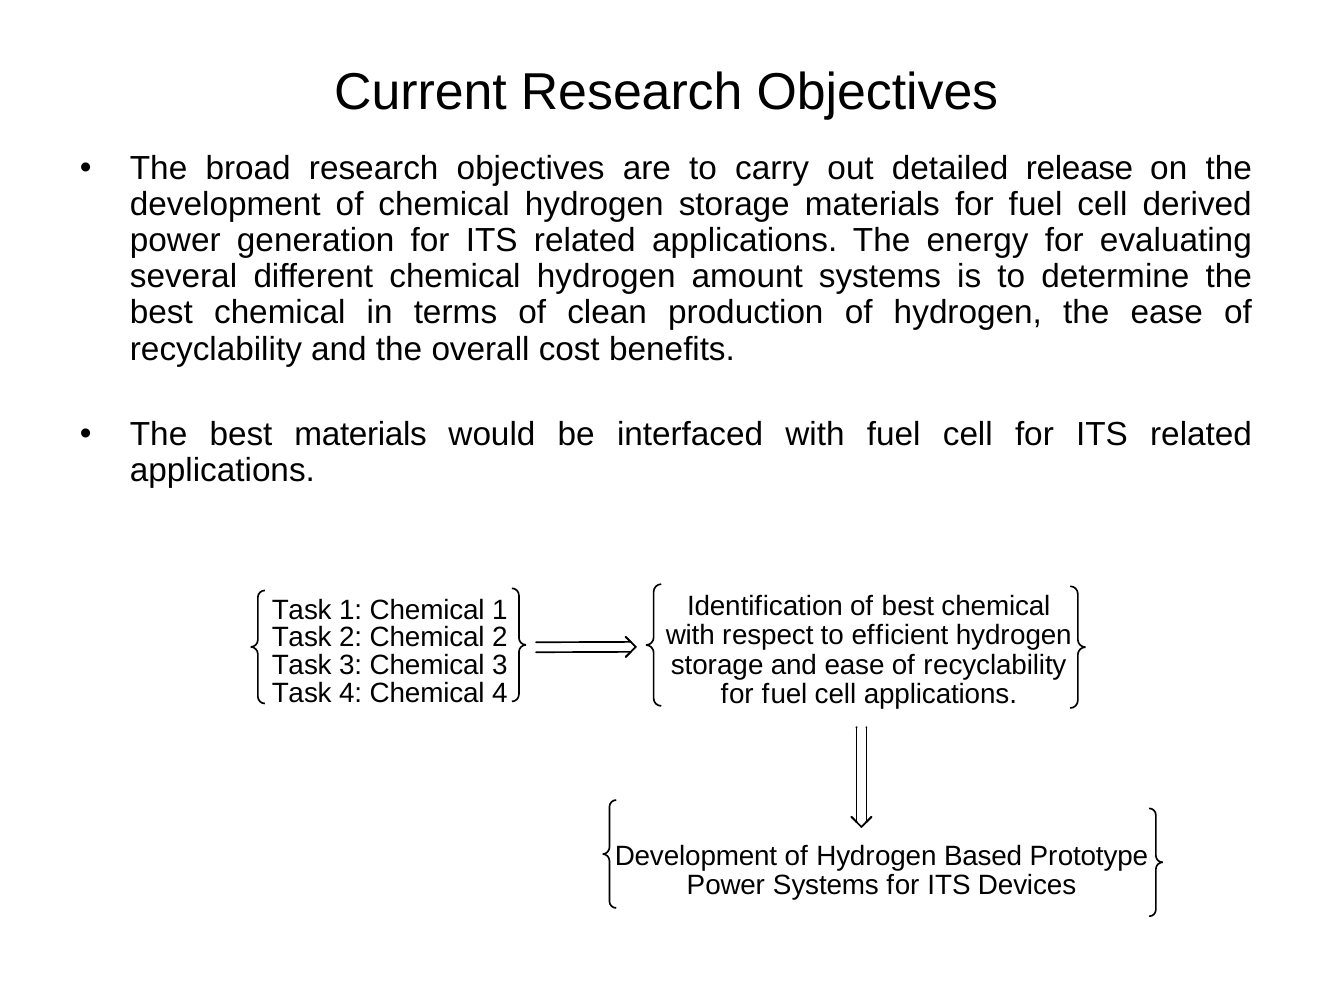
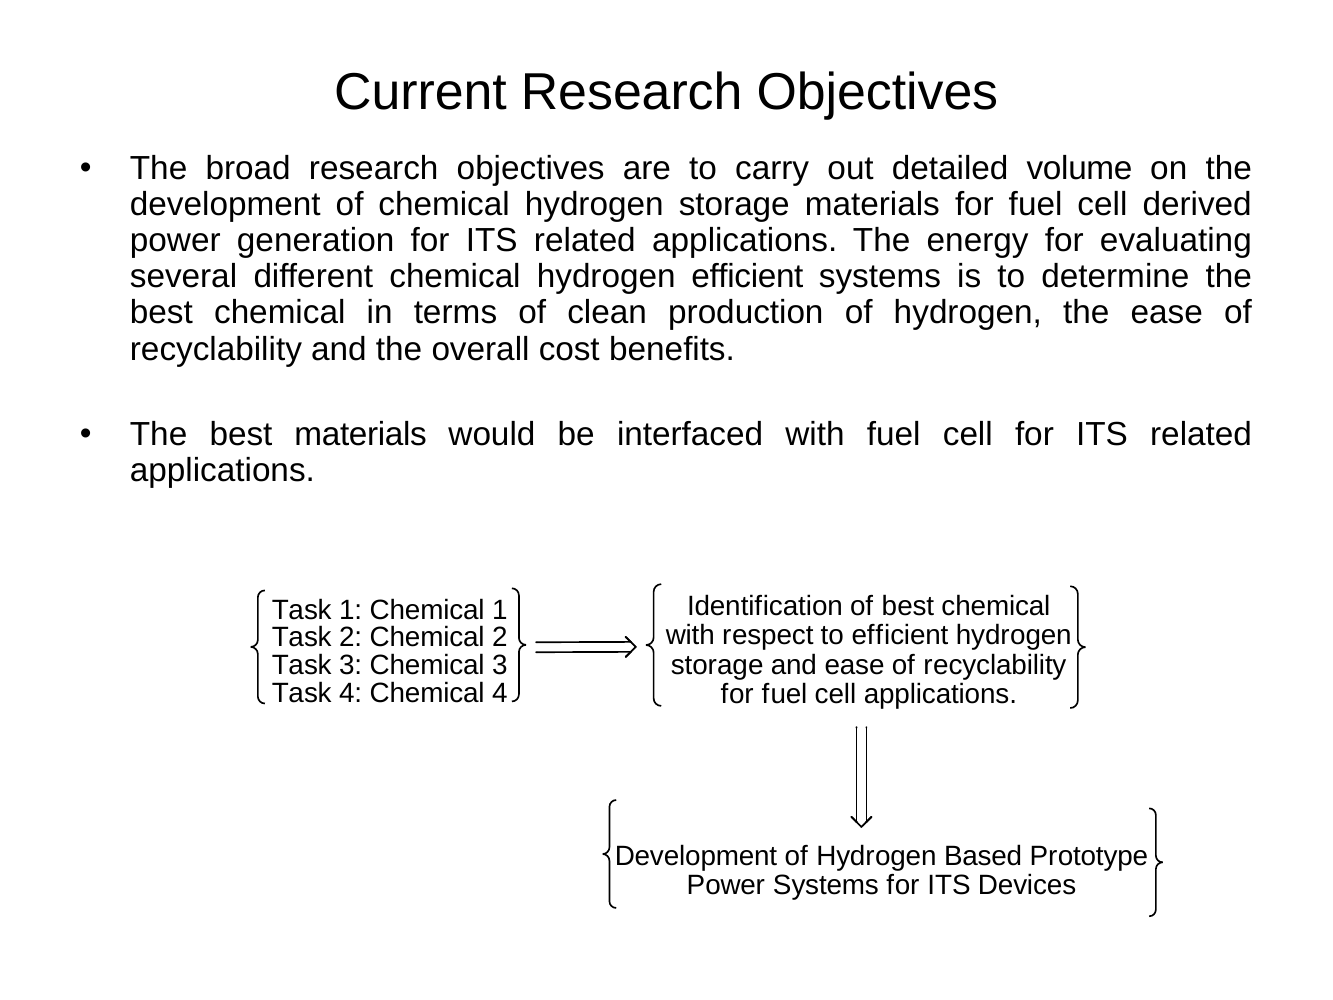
release: release -> volume (1080, 169)
hydrogen amount: amount -> efficient (747, 277)
